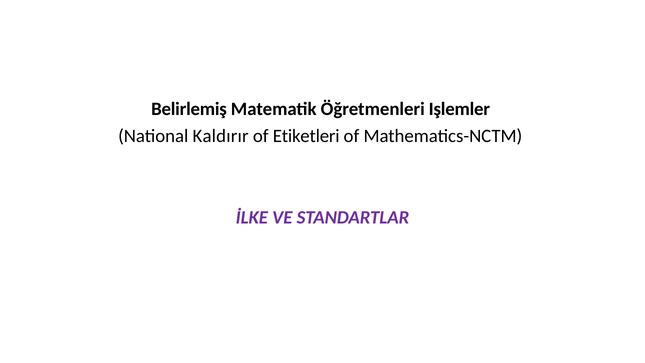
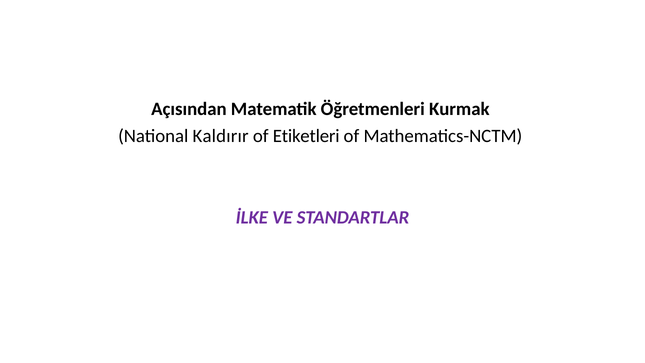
Belirlemiş: Belirlemiş -> Açısından (189, 109)
Işlemler: Işlemler -> Kurmak (459, 109)
